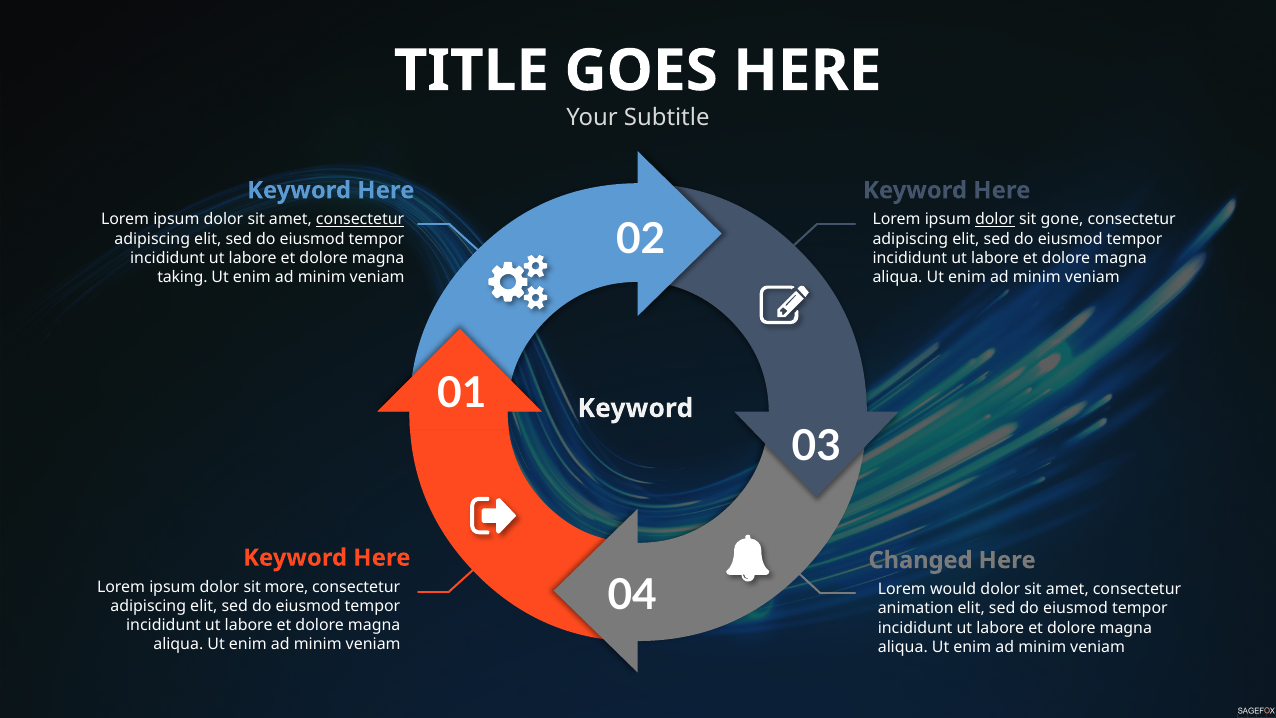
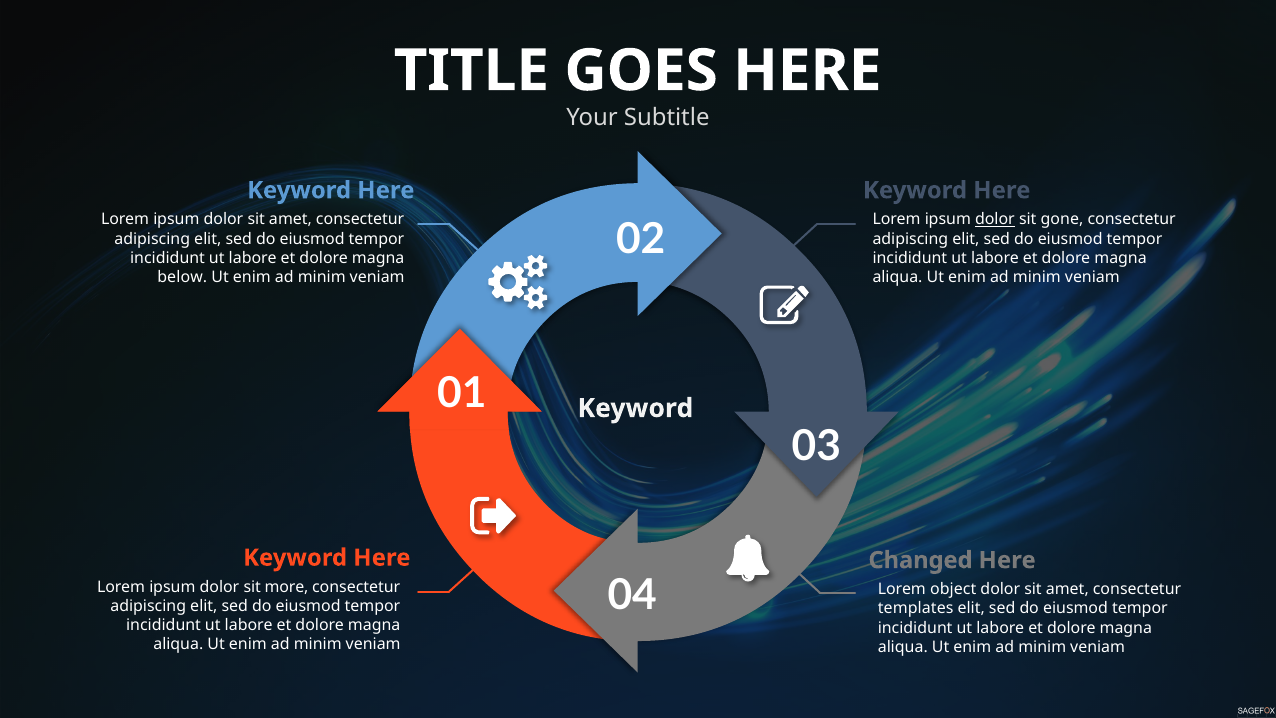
consectetur underline: present -> none (360, 220)
taking: taking -> below (182, 277)
would: would -> object (953, 589)
animation: animation -> templates (916, 608)
